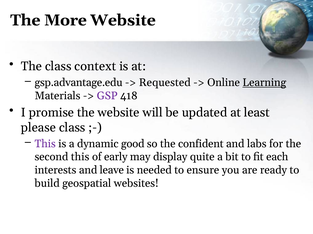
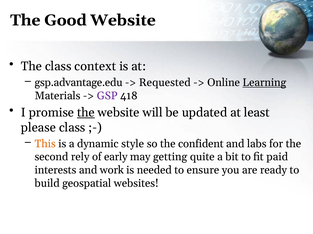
More: More -> Good (65, 20)
the underline: none -> present (86, 112)
This colour: purple -> orange (45, 144)
good: good -> style (133, 144)
second this: this -> rely (80, 157)
display: display -> getting (170, 157)
each: each -> paid (277, 157)
leave: leave -> work (112, 170)
